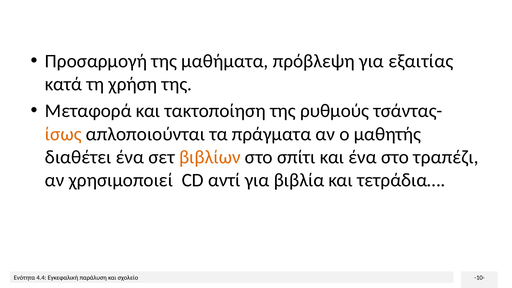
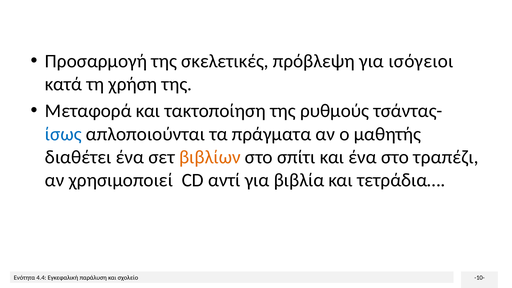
μαθήματα: μαθήματα -> σκελετικές (225, 61)
εξαιτίας: εξαιτίας -> ισόγειοι (421, 61)
ίσως colour: orange -> blue (63, 134)
